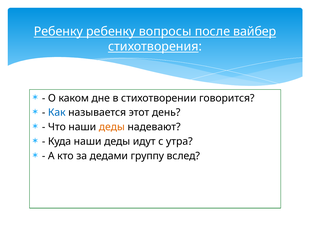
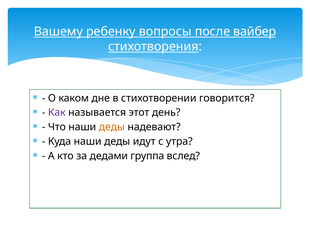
Ребенку: Ребенку -> Вашему (58, 31)
Как colour: blue -> purple (57, 112)
группу: группу -> группа (147, 156)
